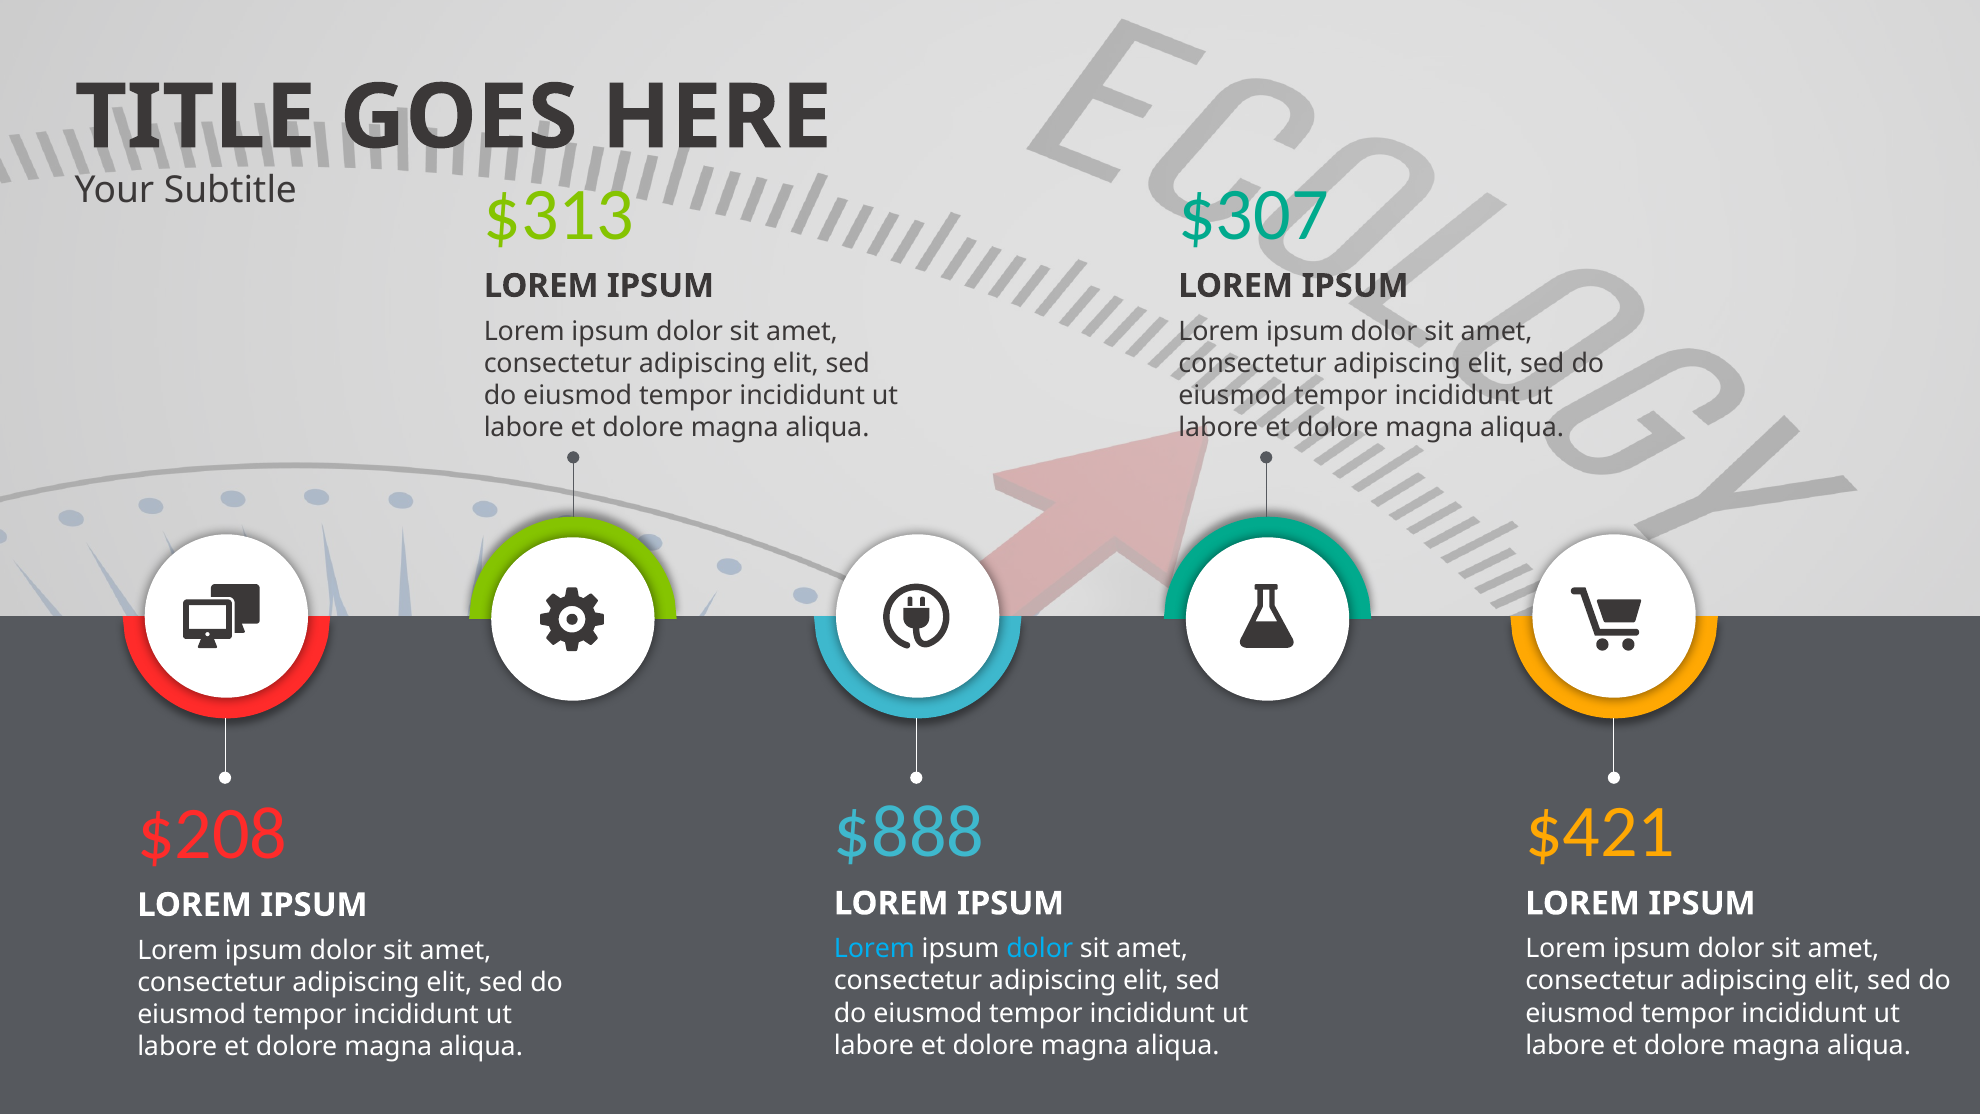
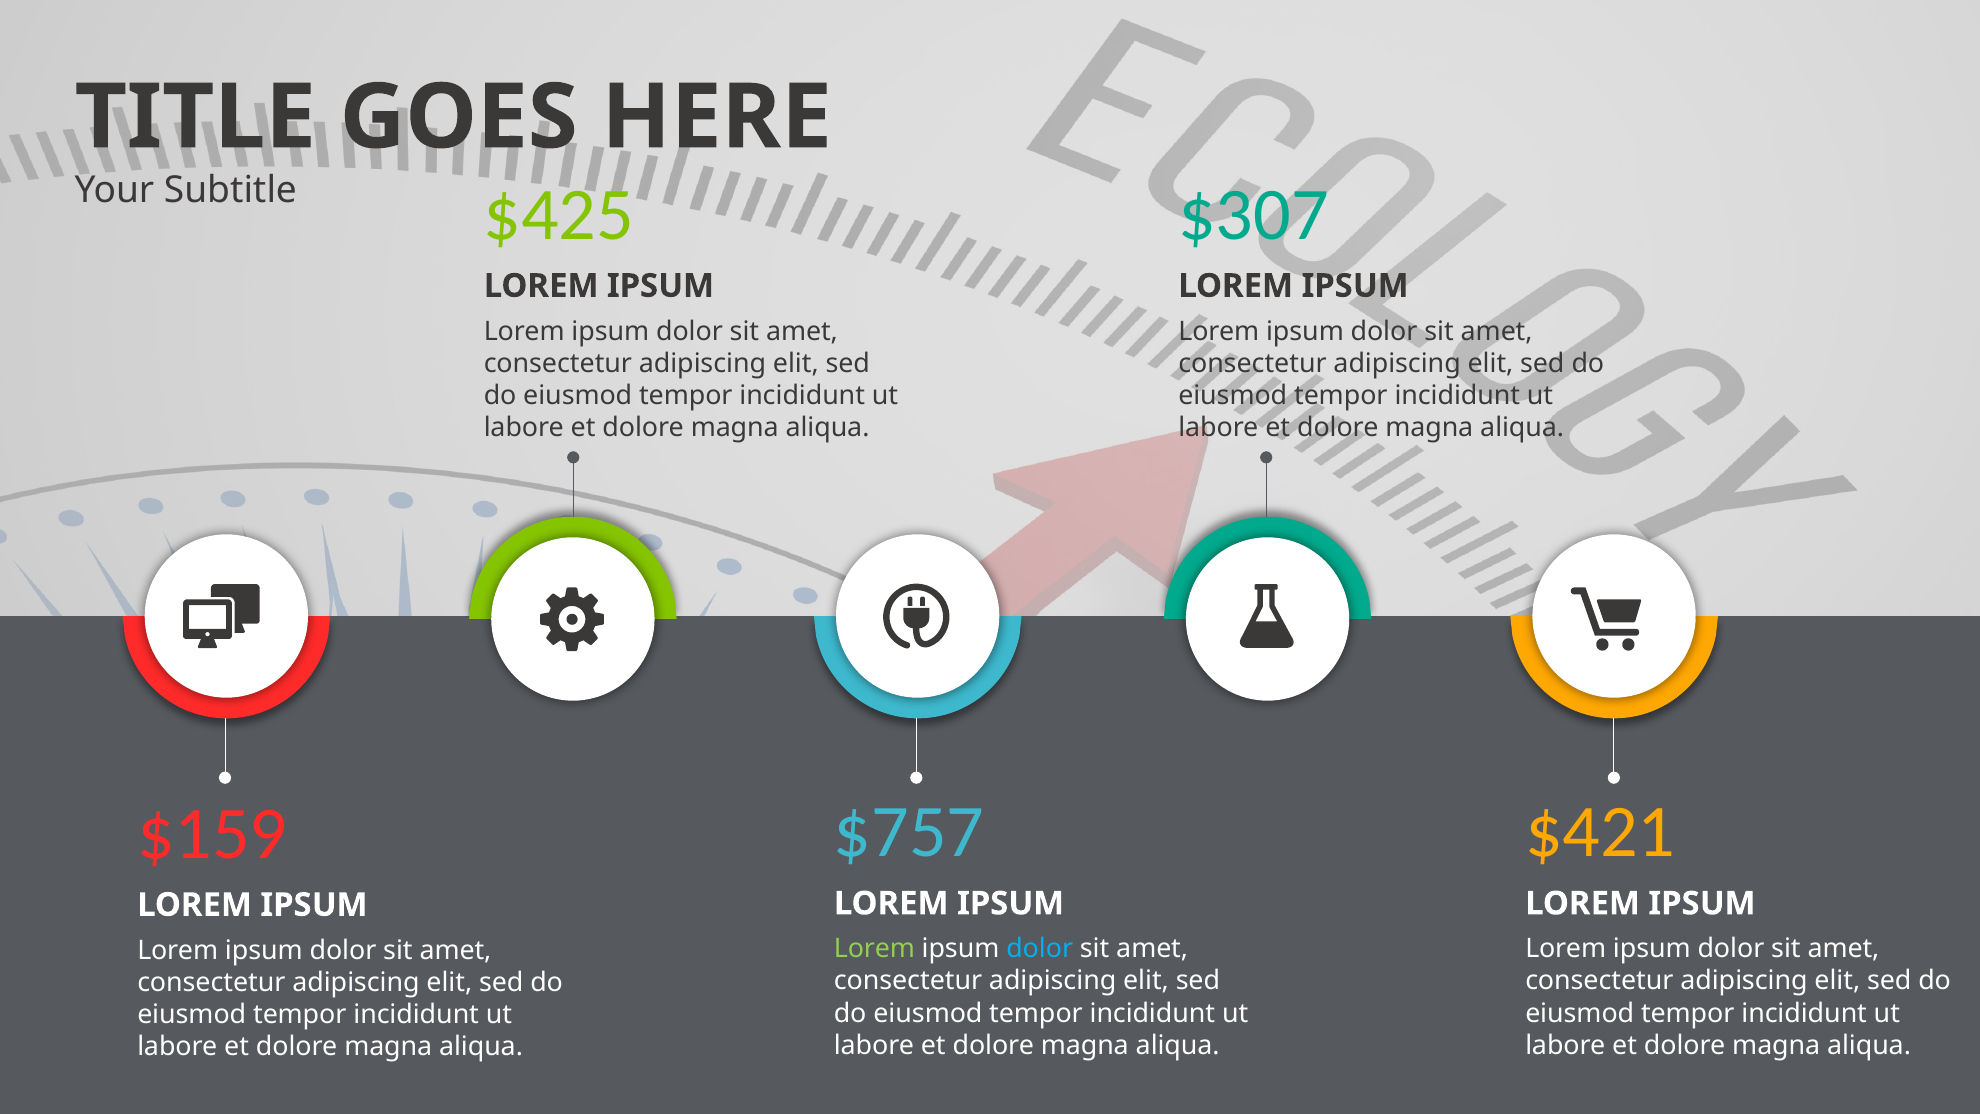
$313: $313 -> $425 (559, 214)
$888: $888 -> $757 (909, 832)
$208: $208 -> $159 (212, 833)
Lorem colour: light blue -> light green (874, 949)
